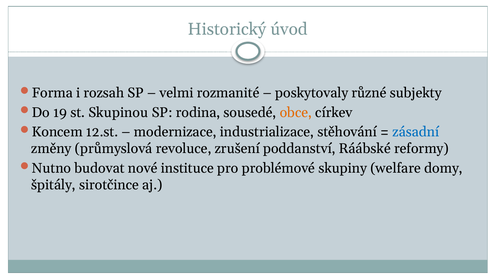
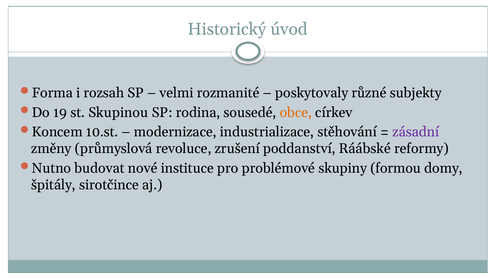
12.st: 12.st -> 10.st (102, 132)
zásadní colour: blue -> purple (416, 132)
welfare: welfare -> formou (396, 168)
